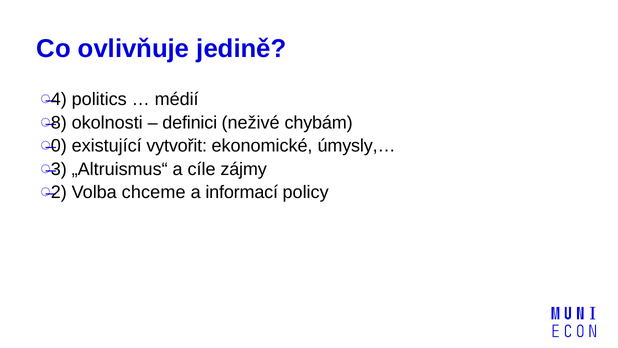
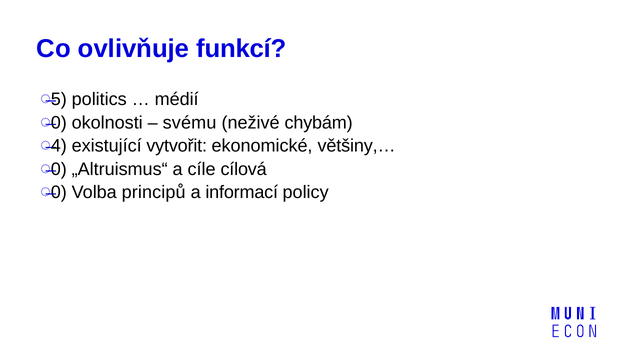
jedině: jedině -> funkcí (242, 49)
4: 4 -> 5 (59, 99)
8: 8 -> 0 (59, 123)
definici: definici -> svému (190, 123)
0: 0 -> 4 (59, 146)
úmysly,…: úmysly,… -> většiny,… (357, 146)
3: 3 -> 0 (59, 169)
zájmy: zájmy -> cílová (244, 169)
2: 2 -> 0 (59, 192)
chceme: chceme -> principů (154, 192)
